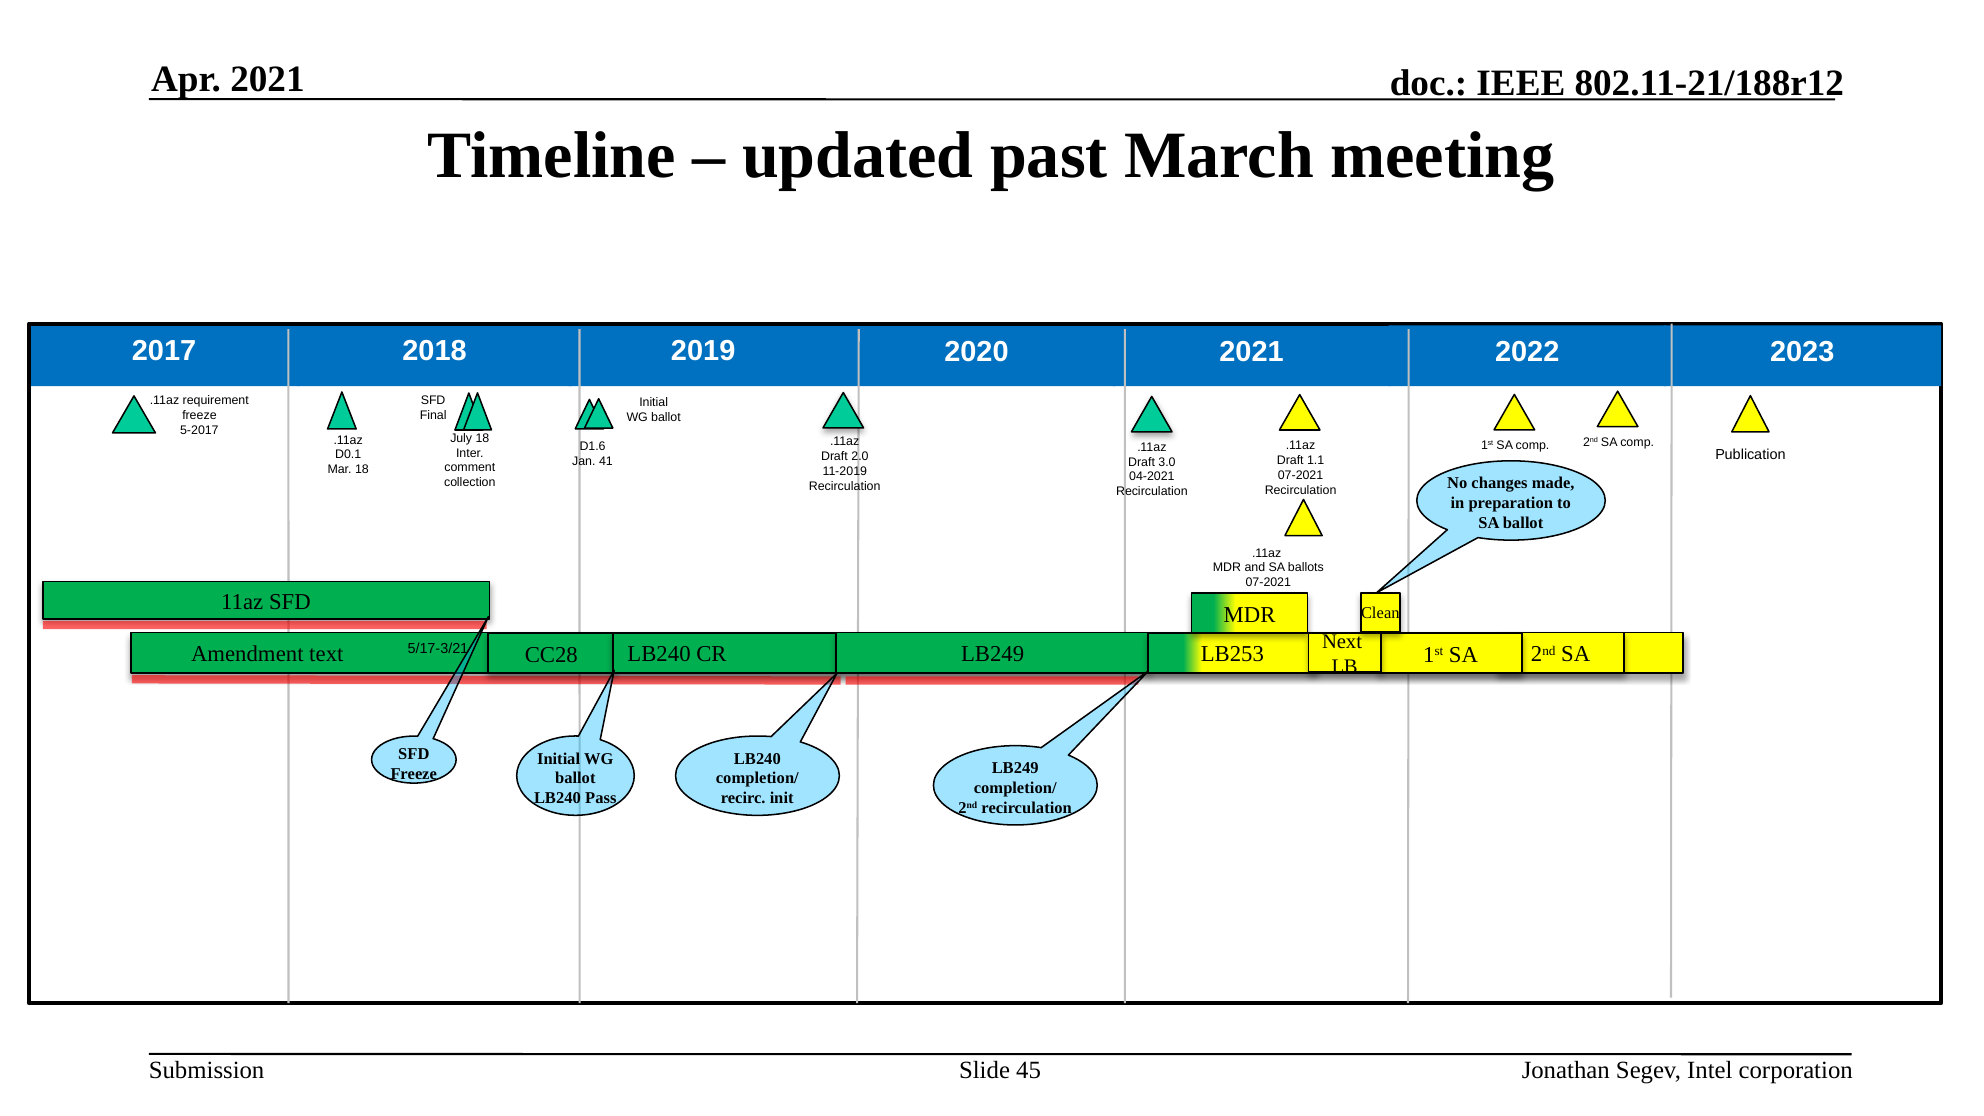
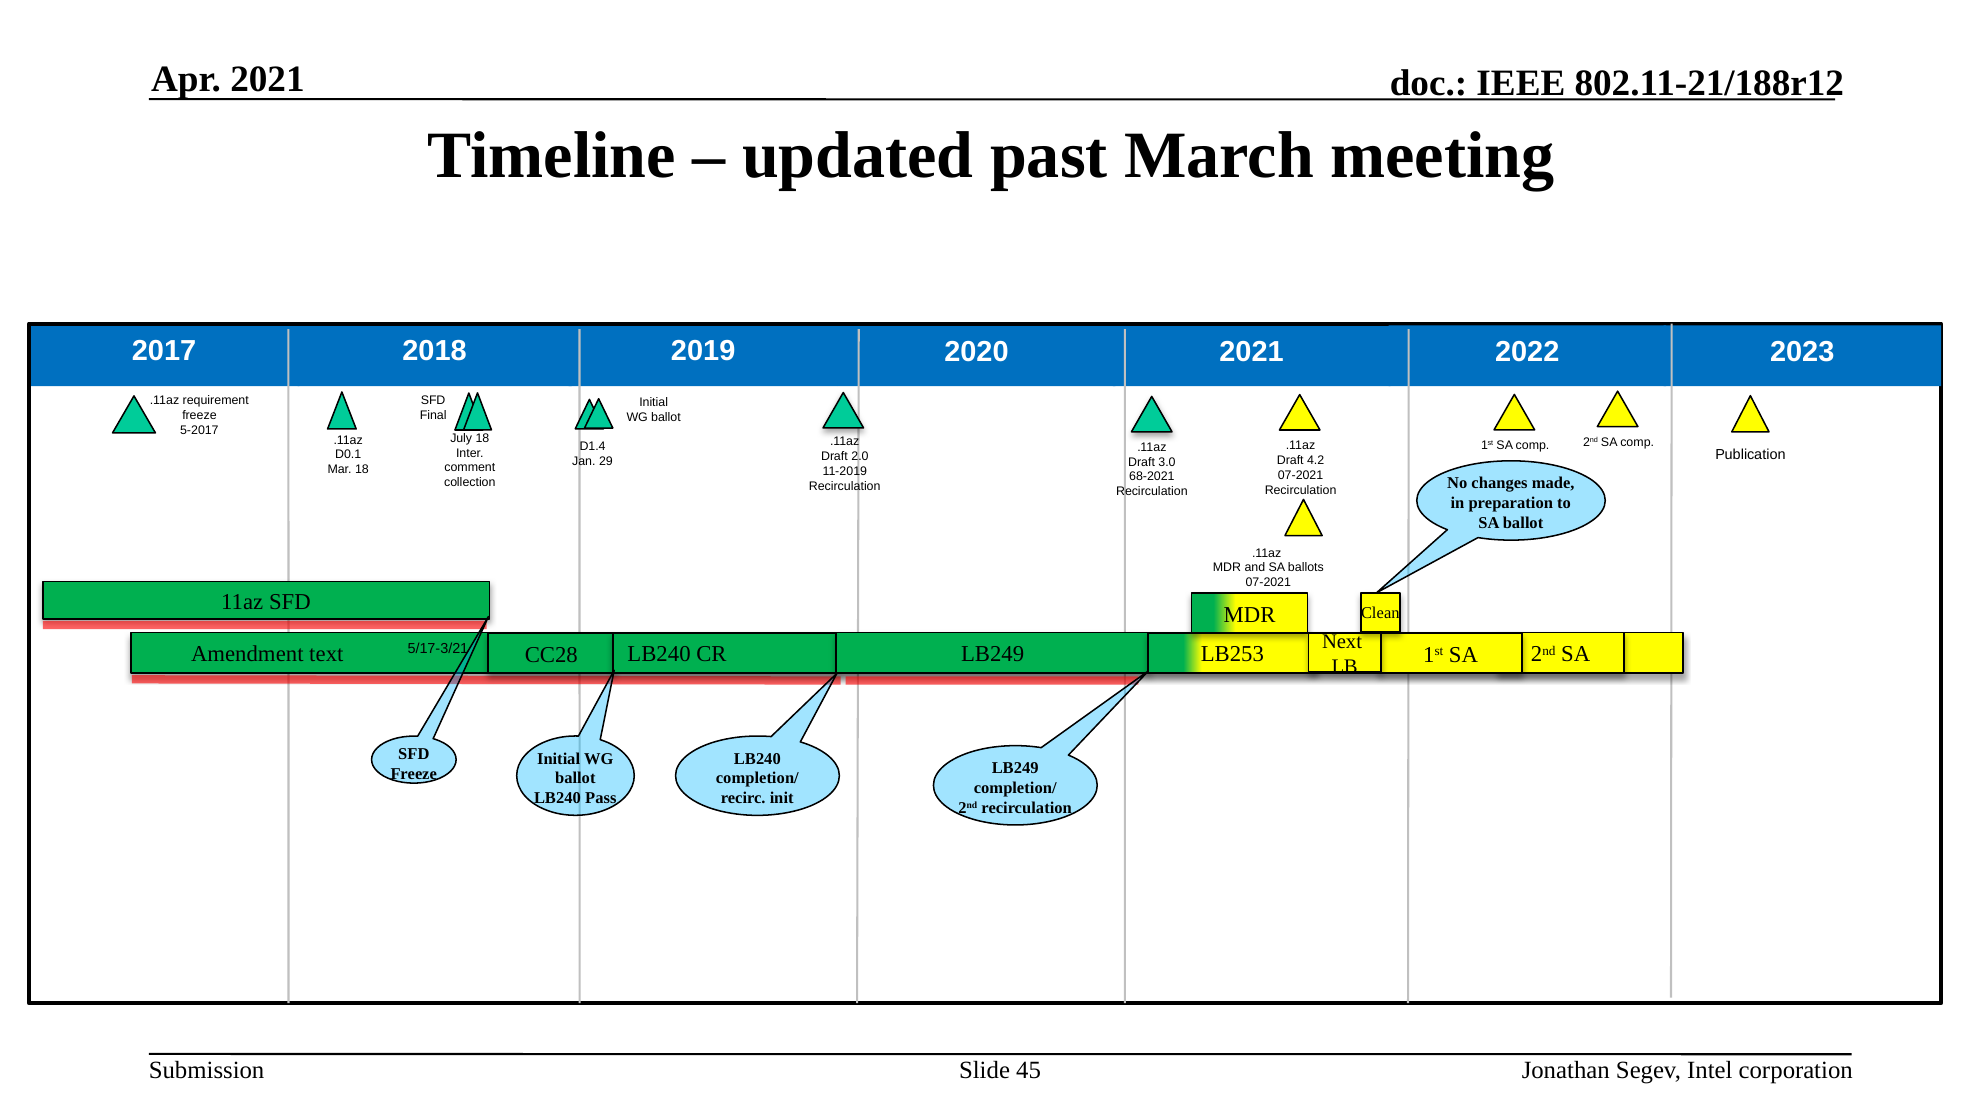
D1.6: D1.6 -> D1.4 (593, 447)
1.1: 1.1 -> 4.2 (1316, 460)
41: 41 -> 29 (606, 462)
04-2021: 04-2021 -> 68-2021 (1152, 477)
